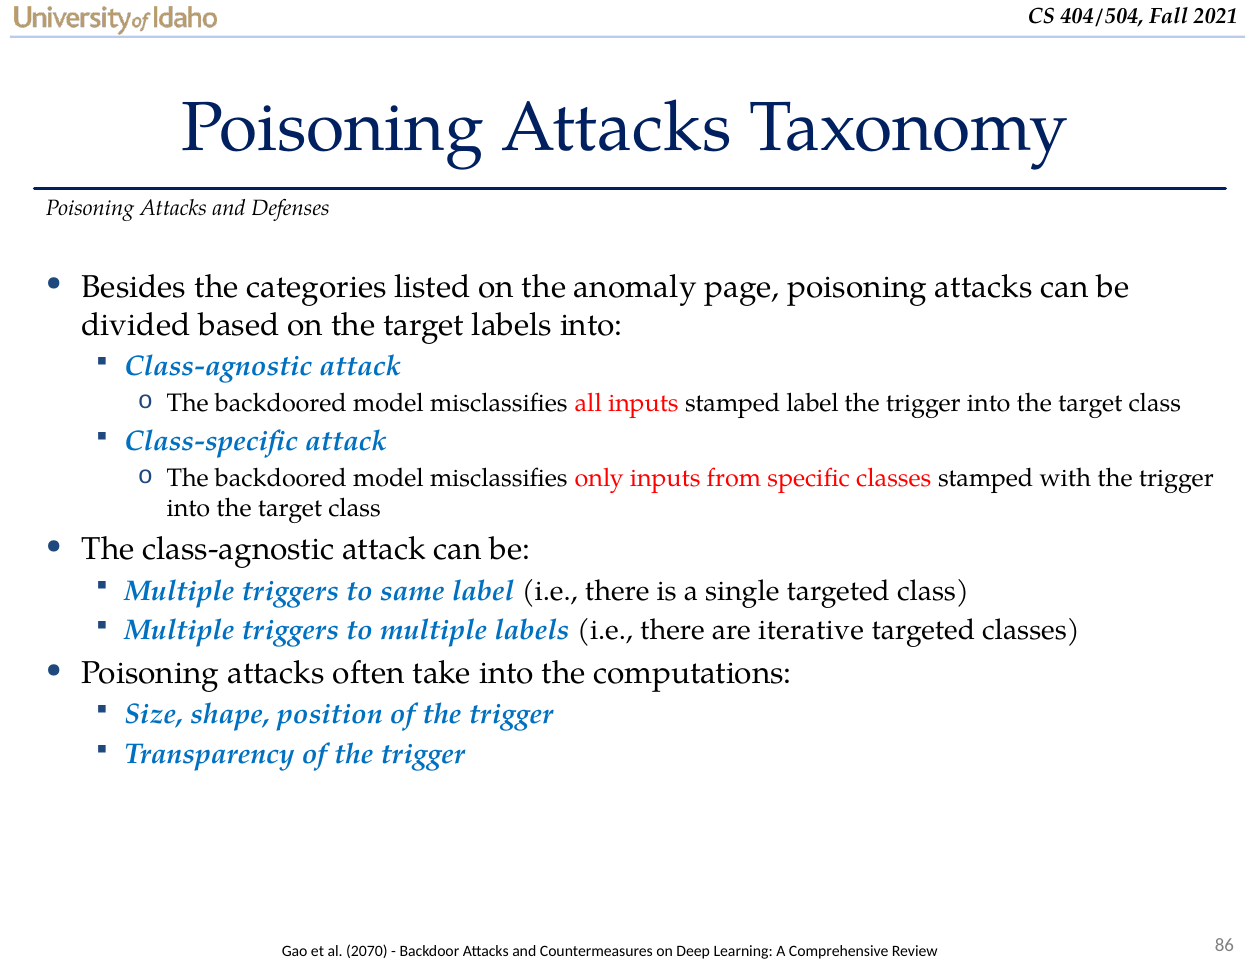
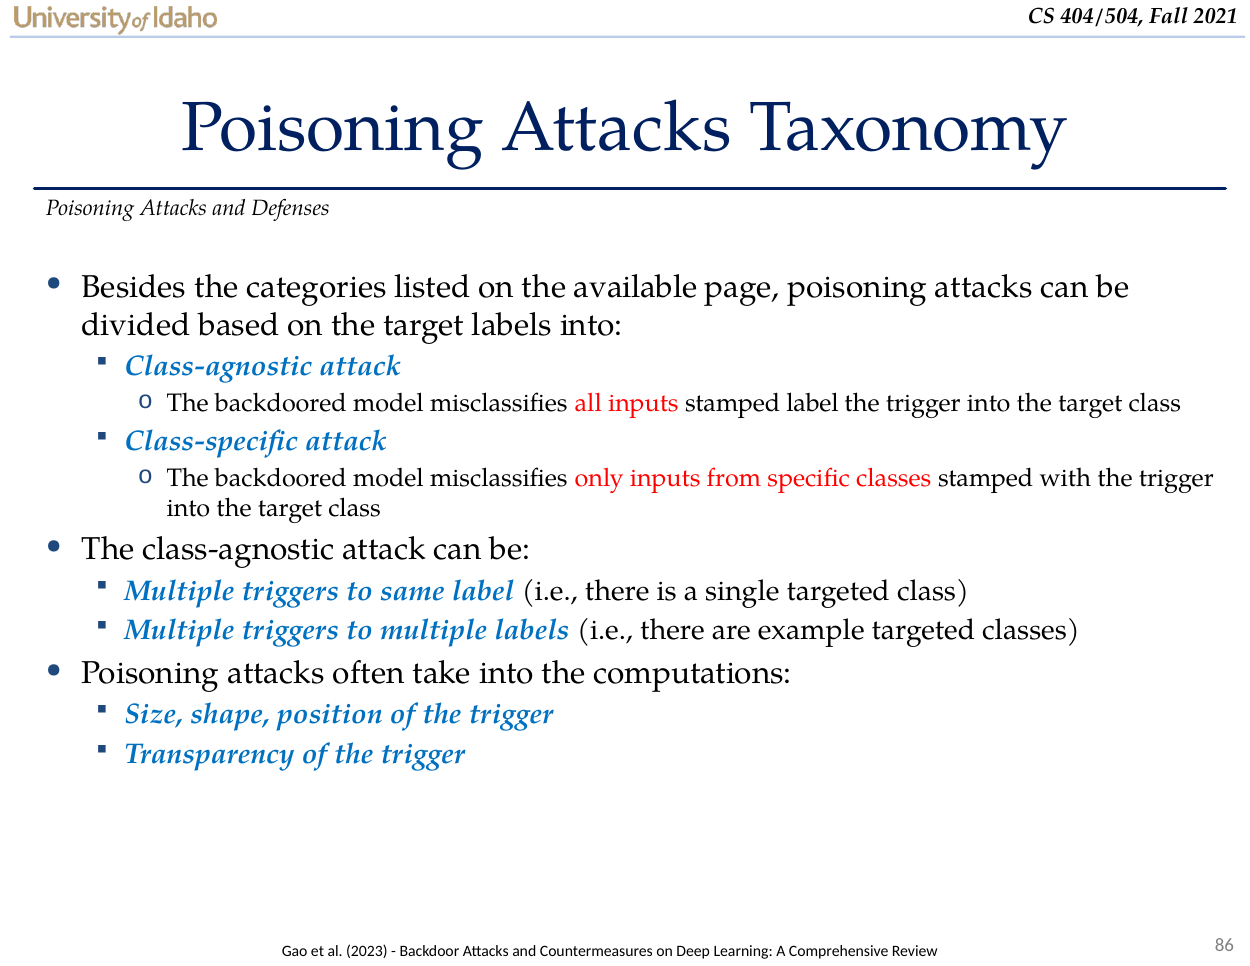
anomaly: anomaly -> available (636, 287)
iterative: iterative -> example (811, 631)
2070: 2070 -> 2023 (367, 951)
